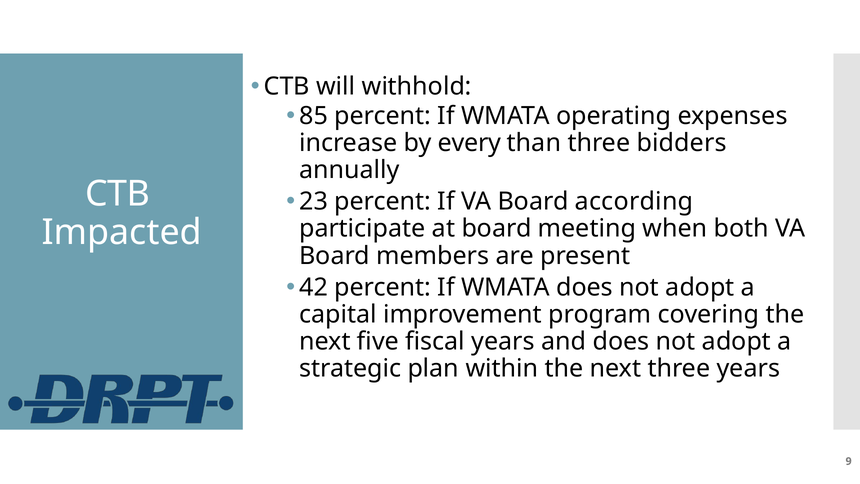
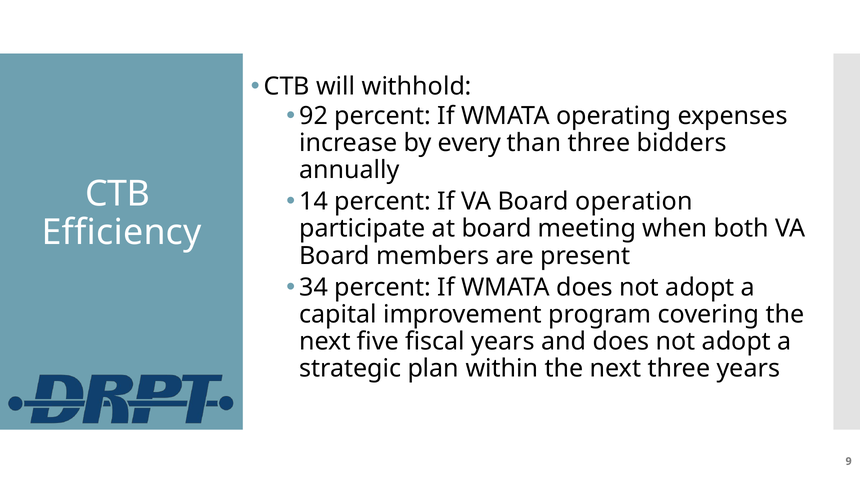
85: 85 -> 92 (314, 116)
23: 23 -> 14 (314, 201)
according: according -> operation (634, 201)
Impacted: Impacted -> Efficiency (122, 232)
42: 42 -> 34 (314, 287)
